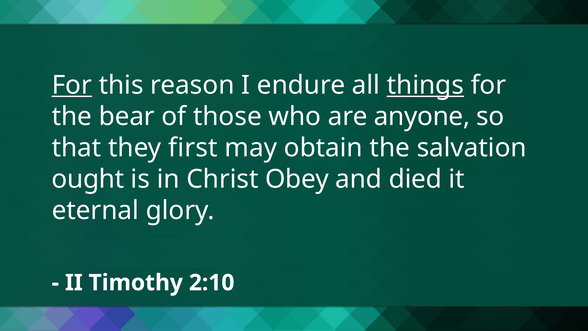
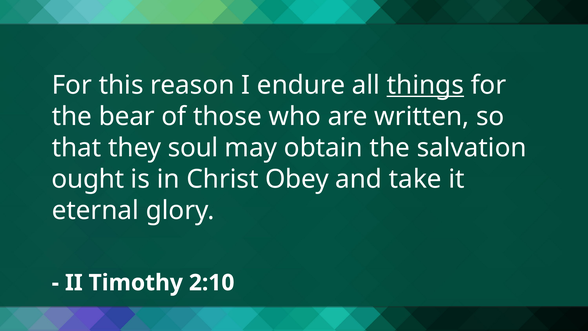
For underline: present -> none (72, 85)
anyone: anyone -> written (422, 116)
first: first -> soul (193, 148)
died: died -> take (415, 179)
